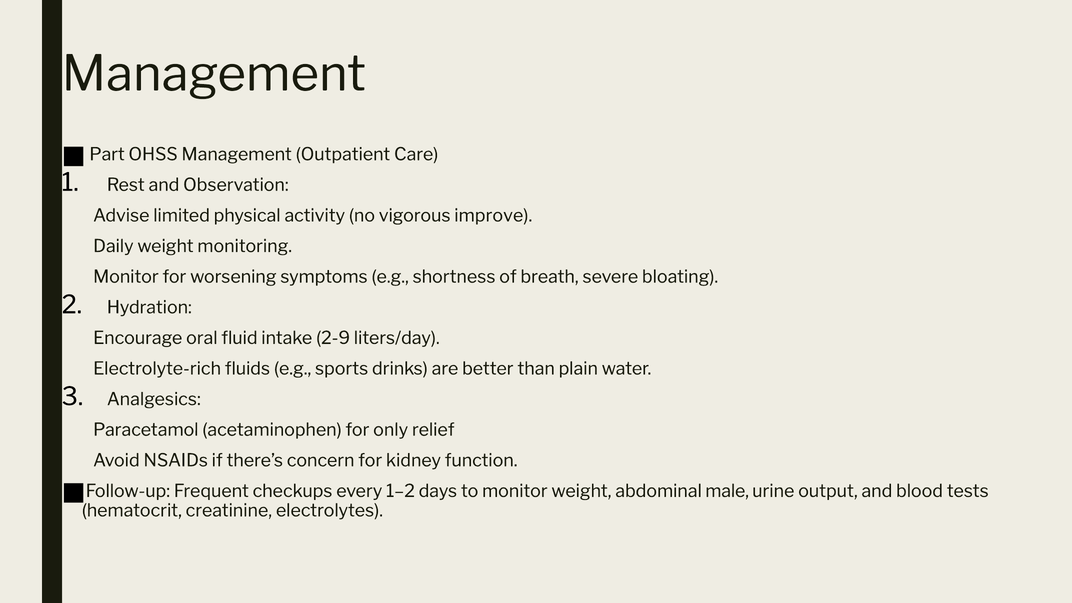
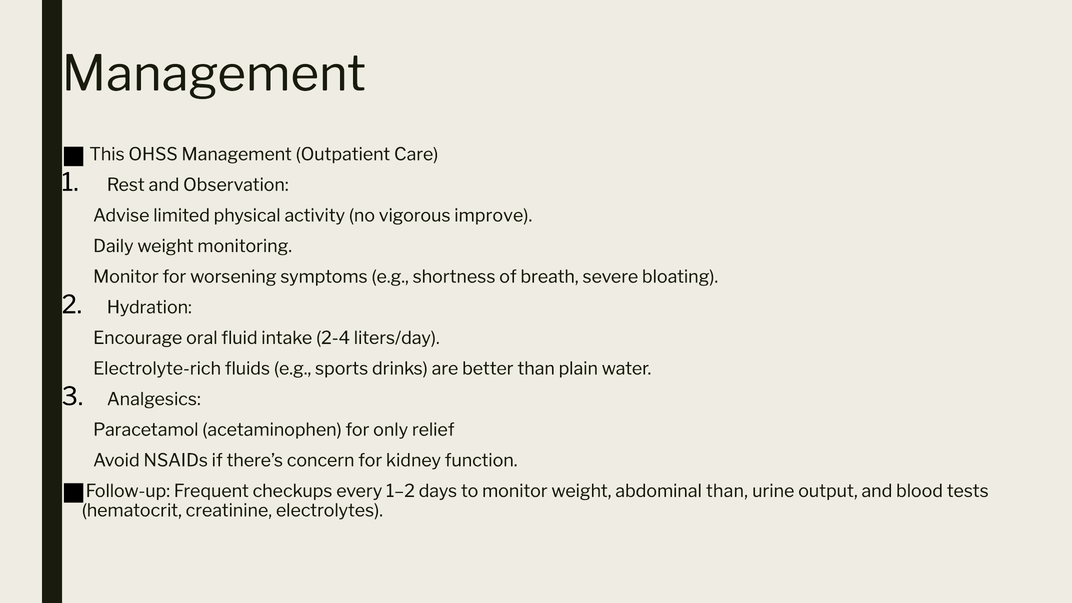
Part: Part -> This (107, 154)
2-9: 2-9 -> 2-4 (333, 338)
abdominal male: male -> than (727, 491)
